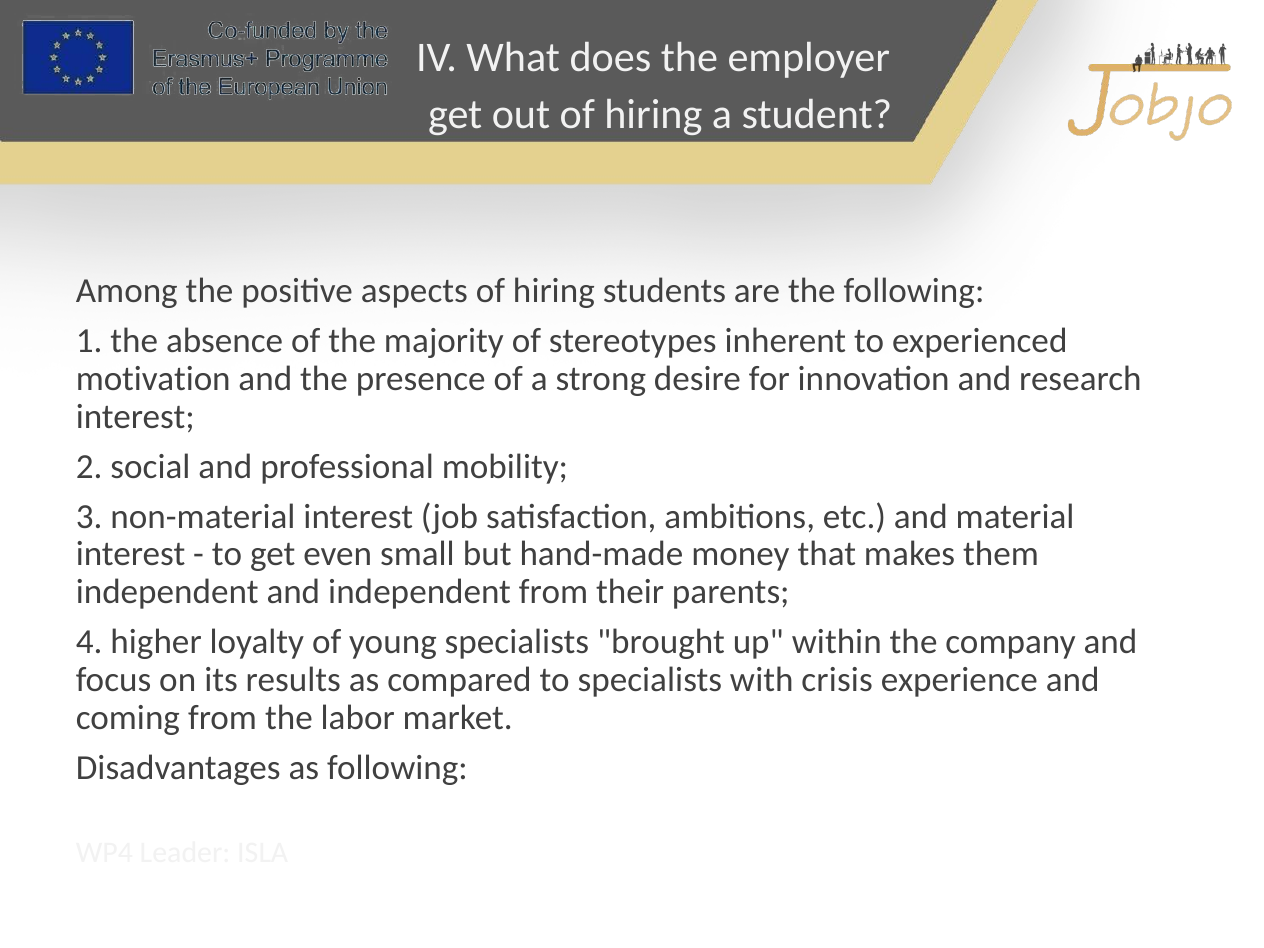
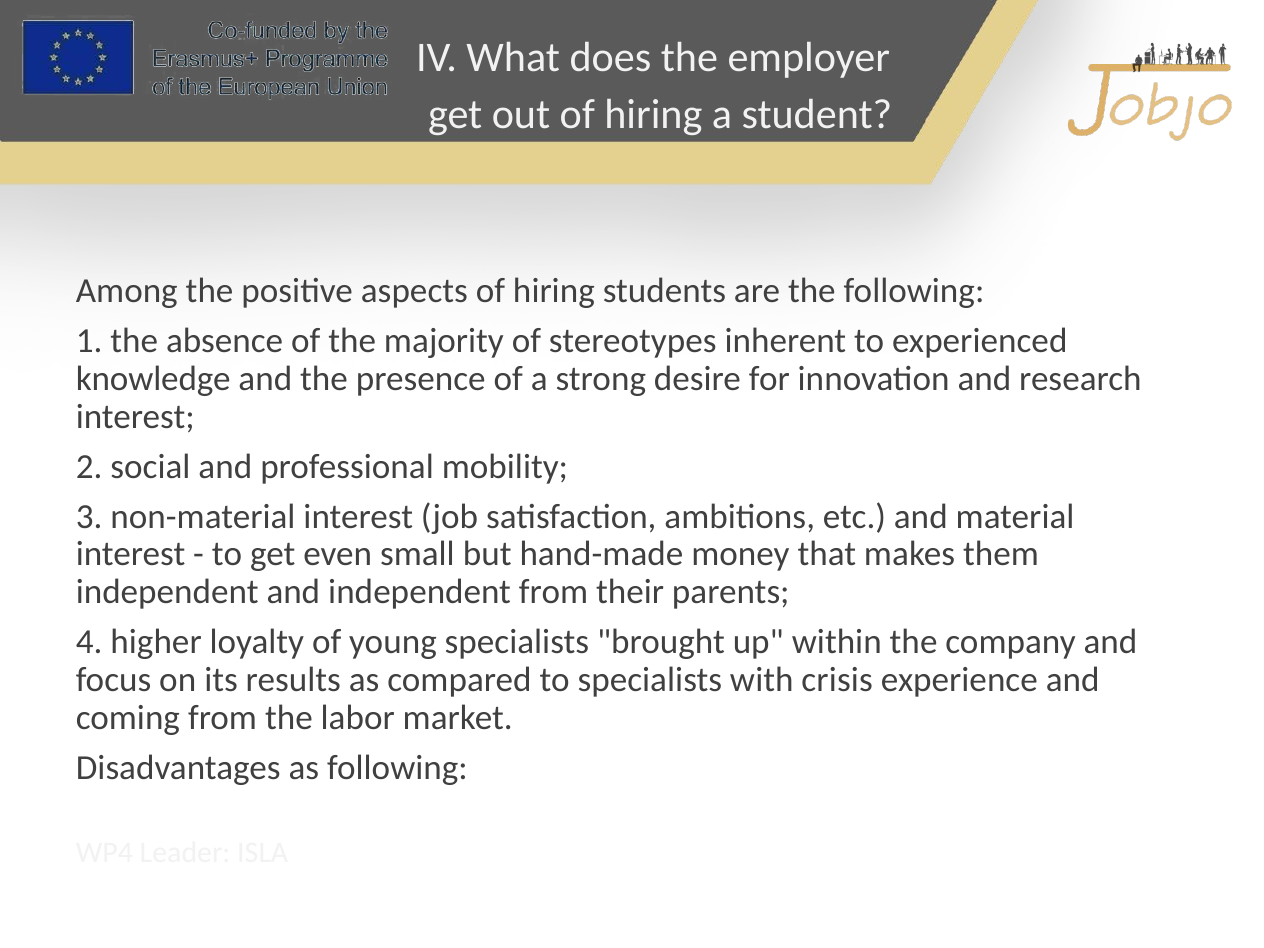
motivation: motivation -> knowledge (153, 379)
